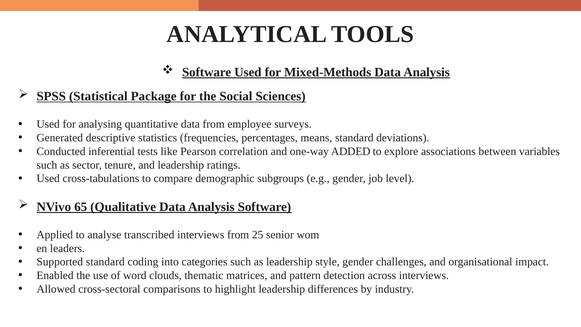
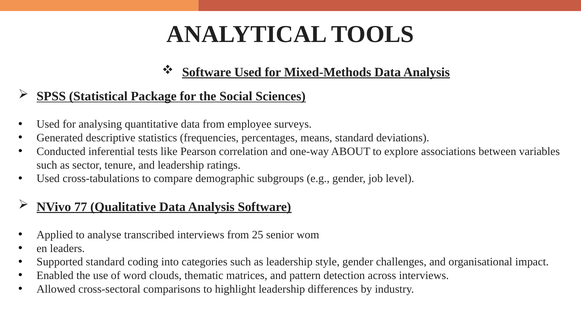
ADDED: ADDED -> ABOUT (351, 151)
65: 65 -> 77 (81, 207)
